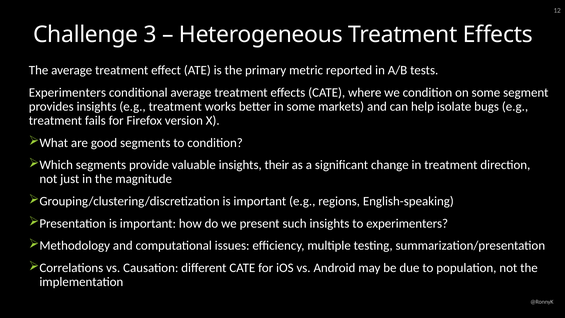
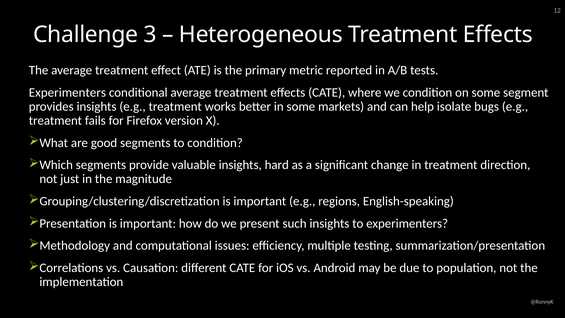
their: their -> hard (277, 165)
